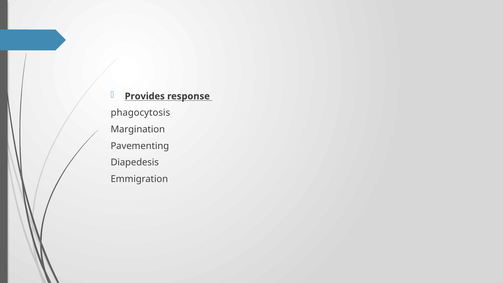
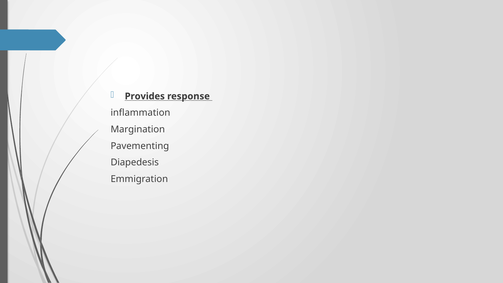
phagocytosis: phagocytosis -> inflammation (140, 113)
